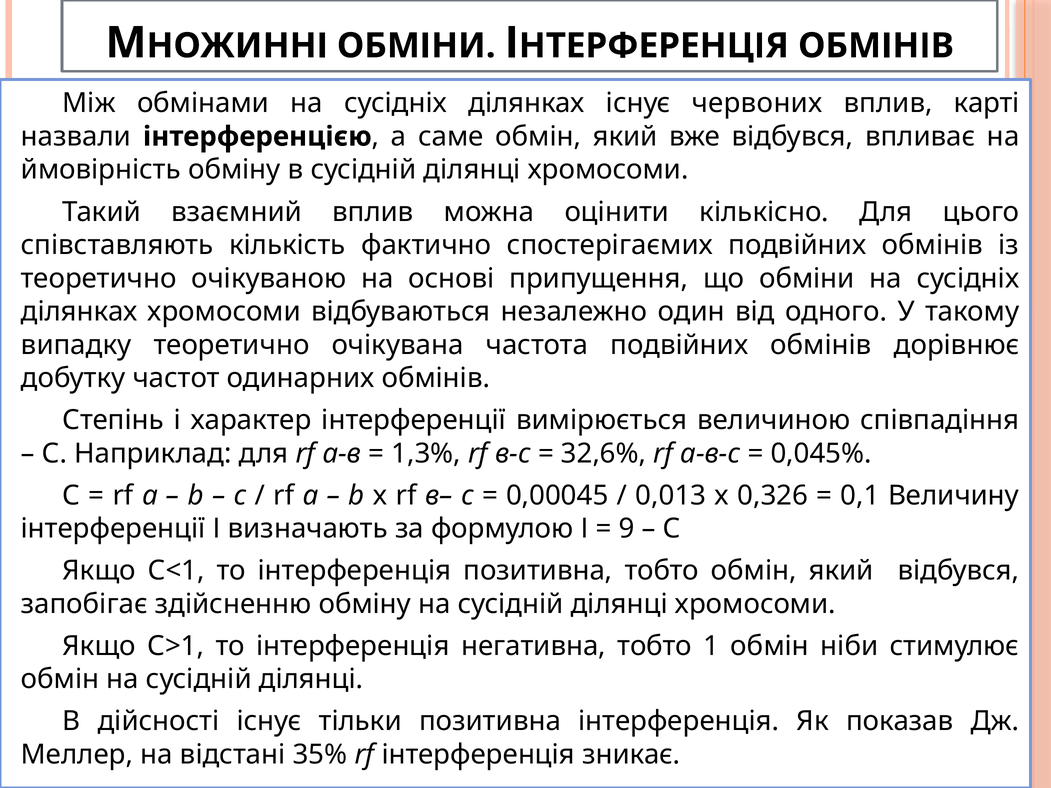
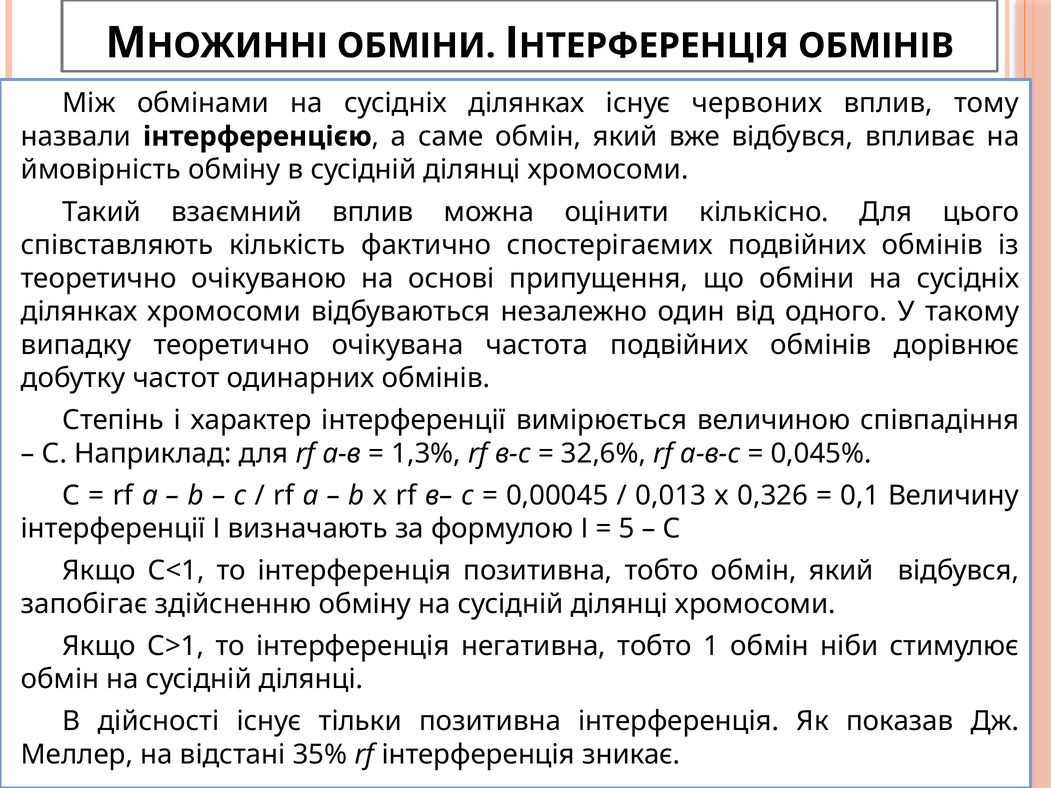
карті: карті -> тому (986, 103)
9: 9 -> 5 (627, 529)
